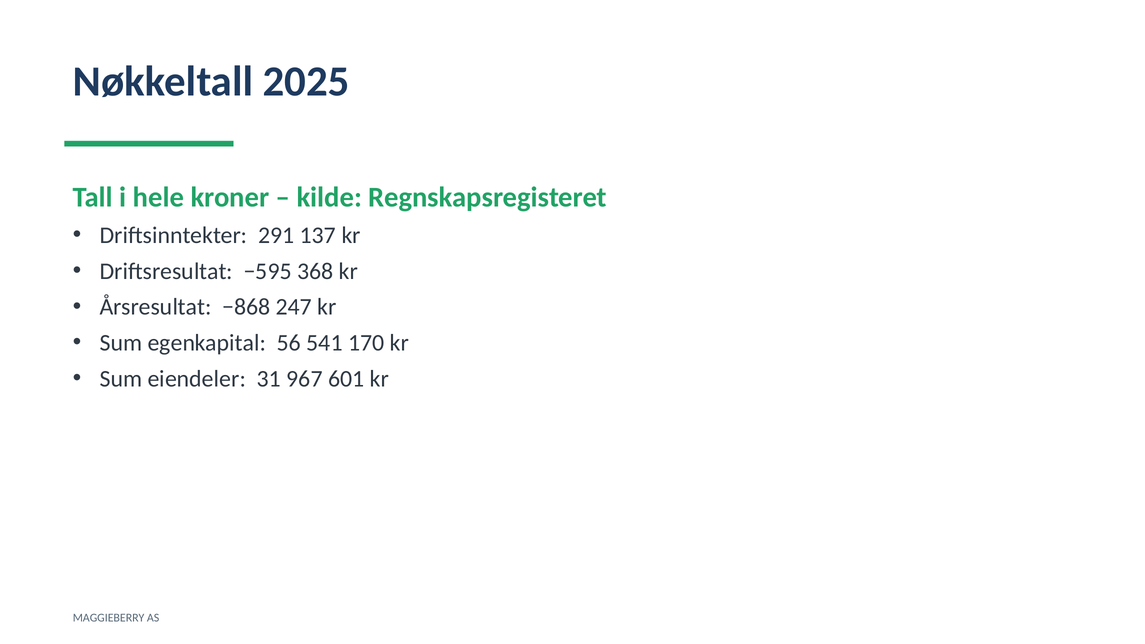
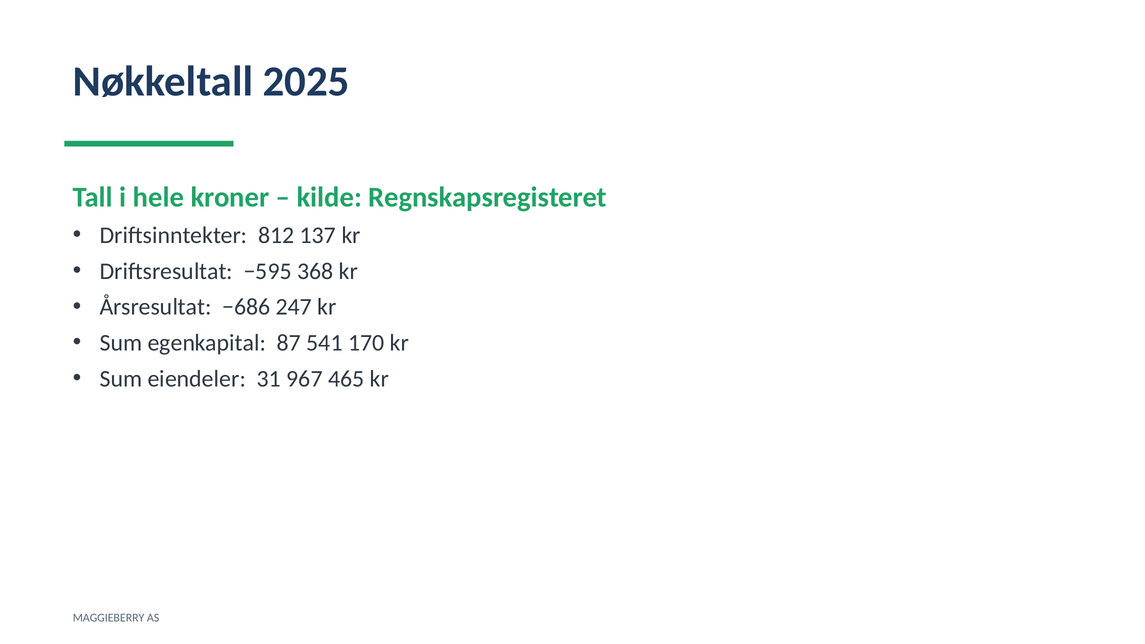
291: 291 -> 812 (276, 235)
−868: −868 -> −686 (246, 307)
56: 56 -> 87 (289, 343)
601: 601 -> 465 (346, 379)
